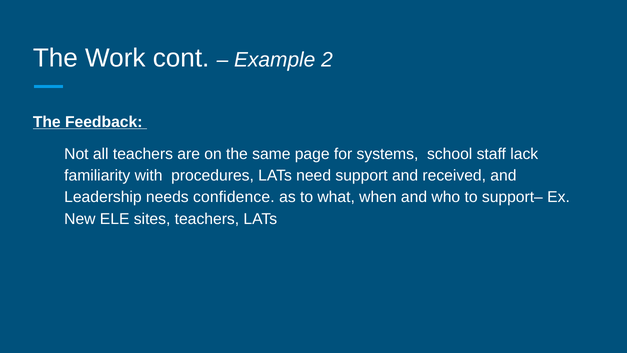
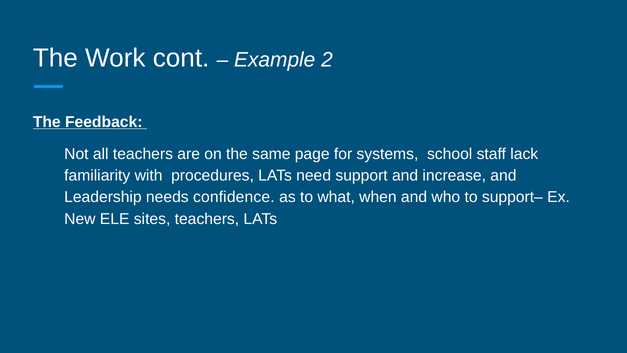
received: received -> increase (454, 175)
